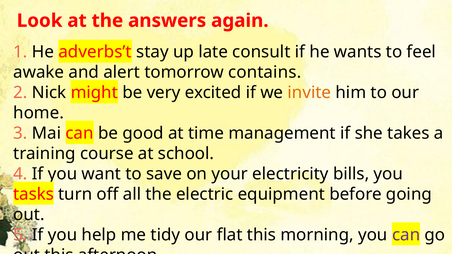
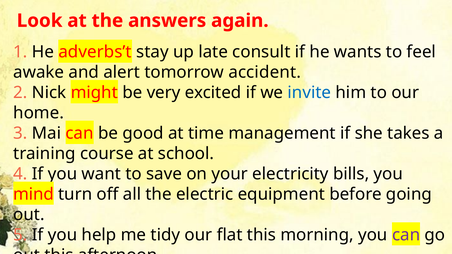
contains: contains -> accident (265, 72)
invite colour: orange -> blue (309, 93)
tasks: tasks -> mind (34, 194)
